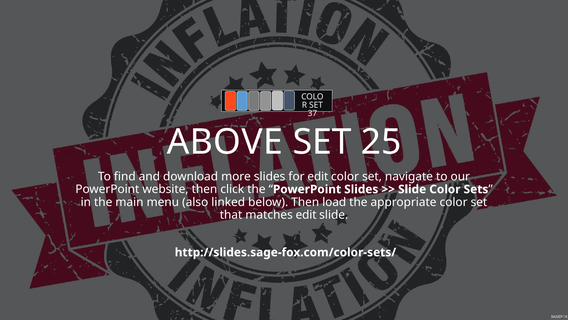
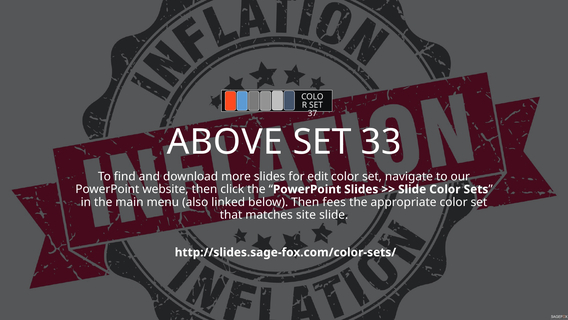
25: 25 -> 33 (381, 142)
load: load -> fees (334, 202)
matches edit: edit -> site (306, 215)
